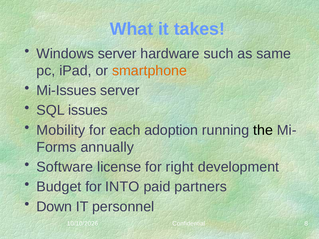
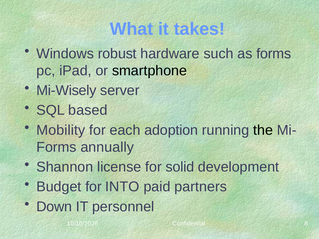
Windows server: server -> robust (117, 54)
as same: same -> forms (274, 54)
smartphone colour: orange -> black (150, 71)
Mi-Issues: Mi-Issues -> Mi-Wisely (66, 91)
issues: issues -> based (88, 110)
Software: Software -> Shannon (65, 167)
right: right -> solid (180, 167)
